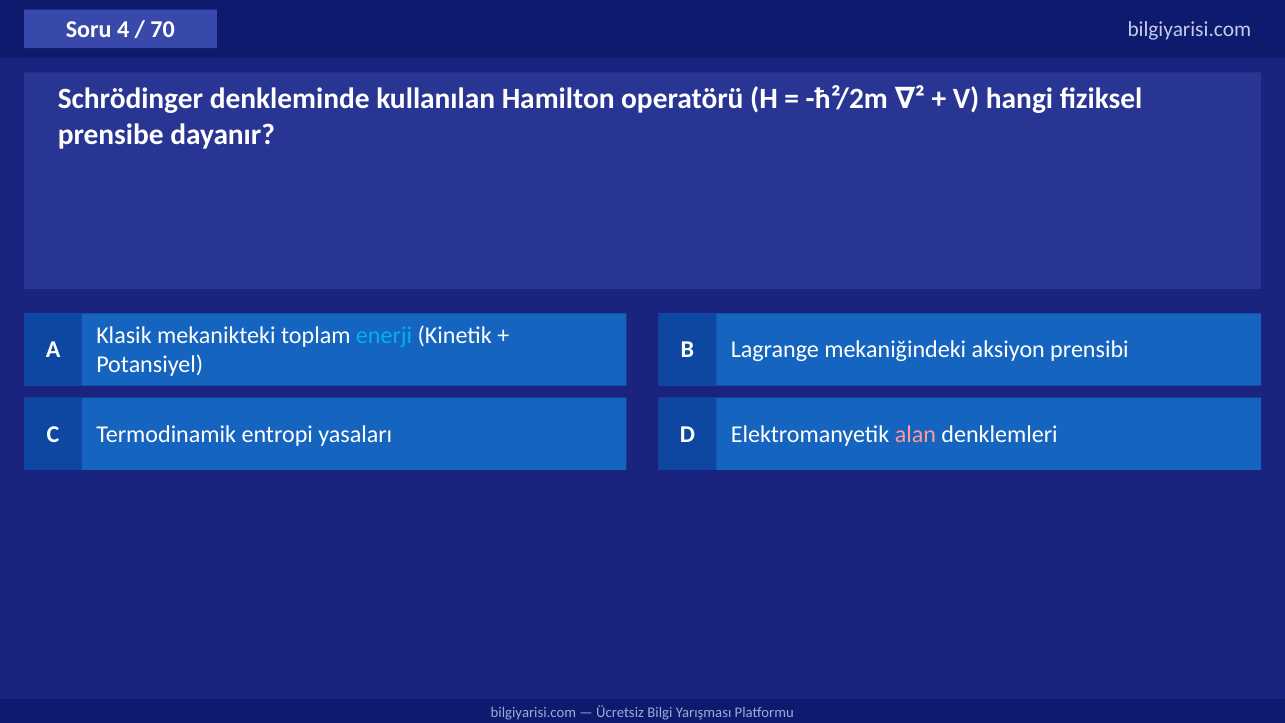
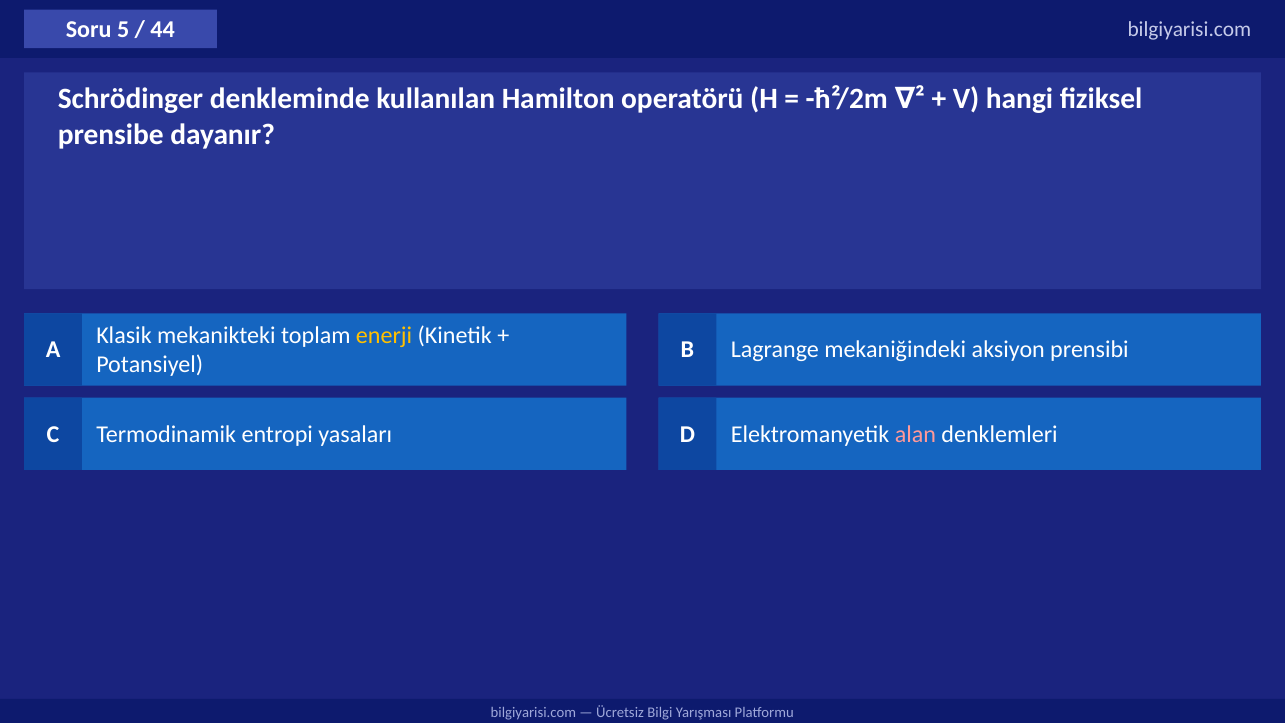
4: 4 -> 5 (123, 29)
70: 70 -> 44 (163, 29)
enerji colour: light blue -> yellow (384, 335)
